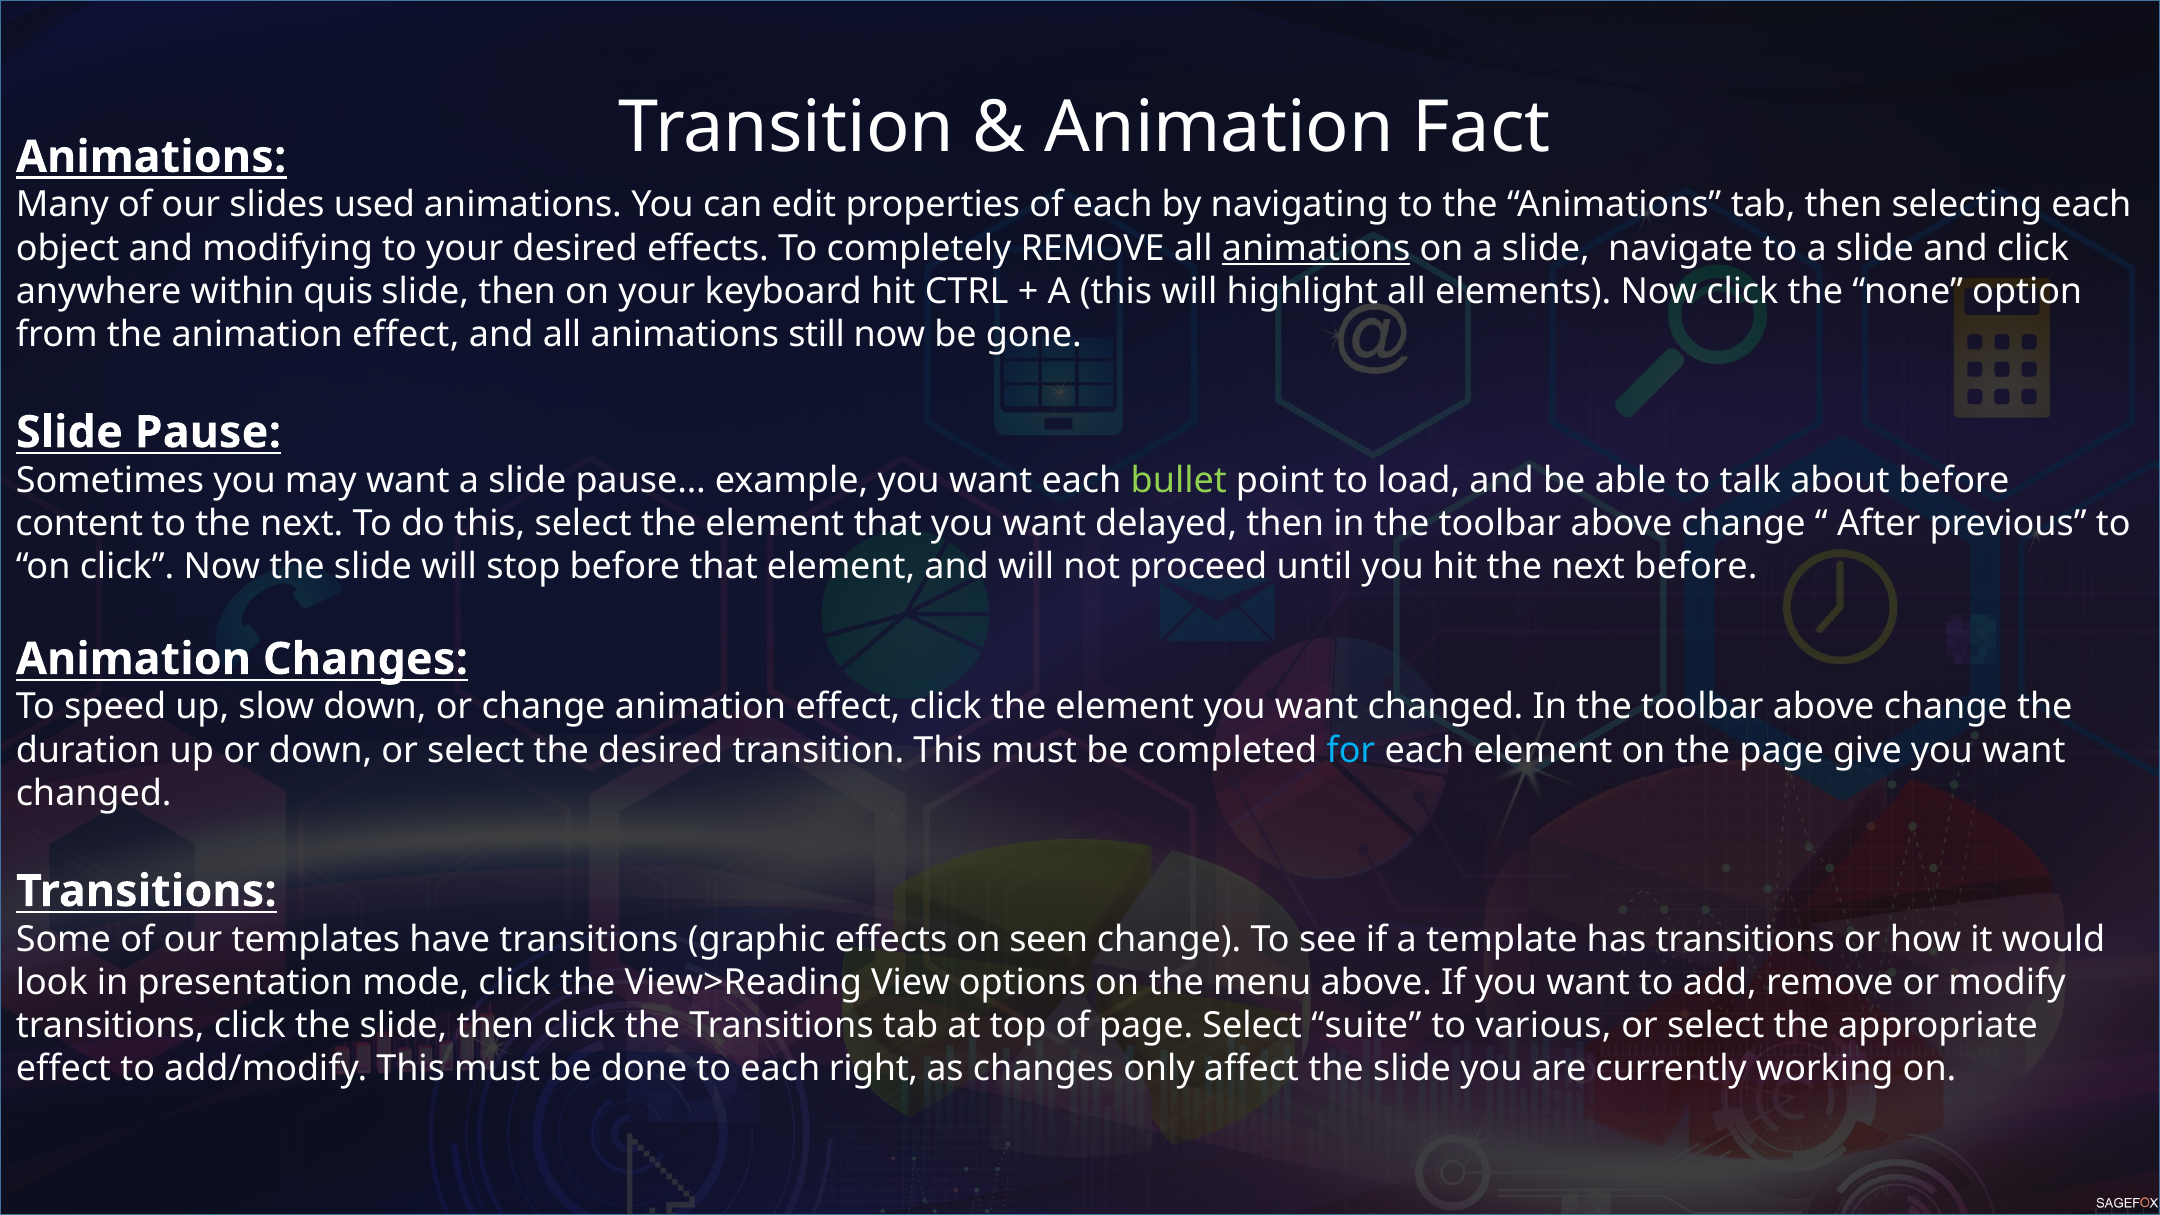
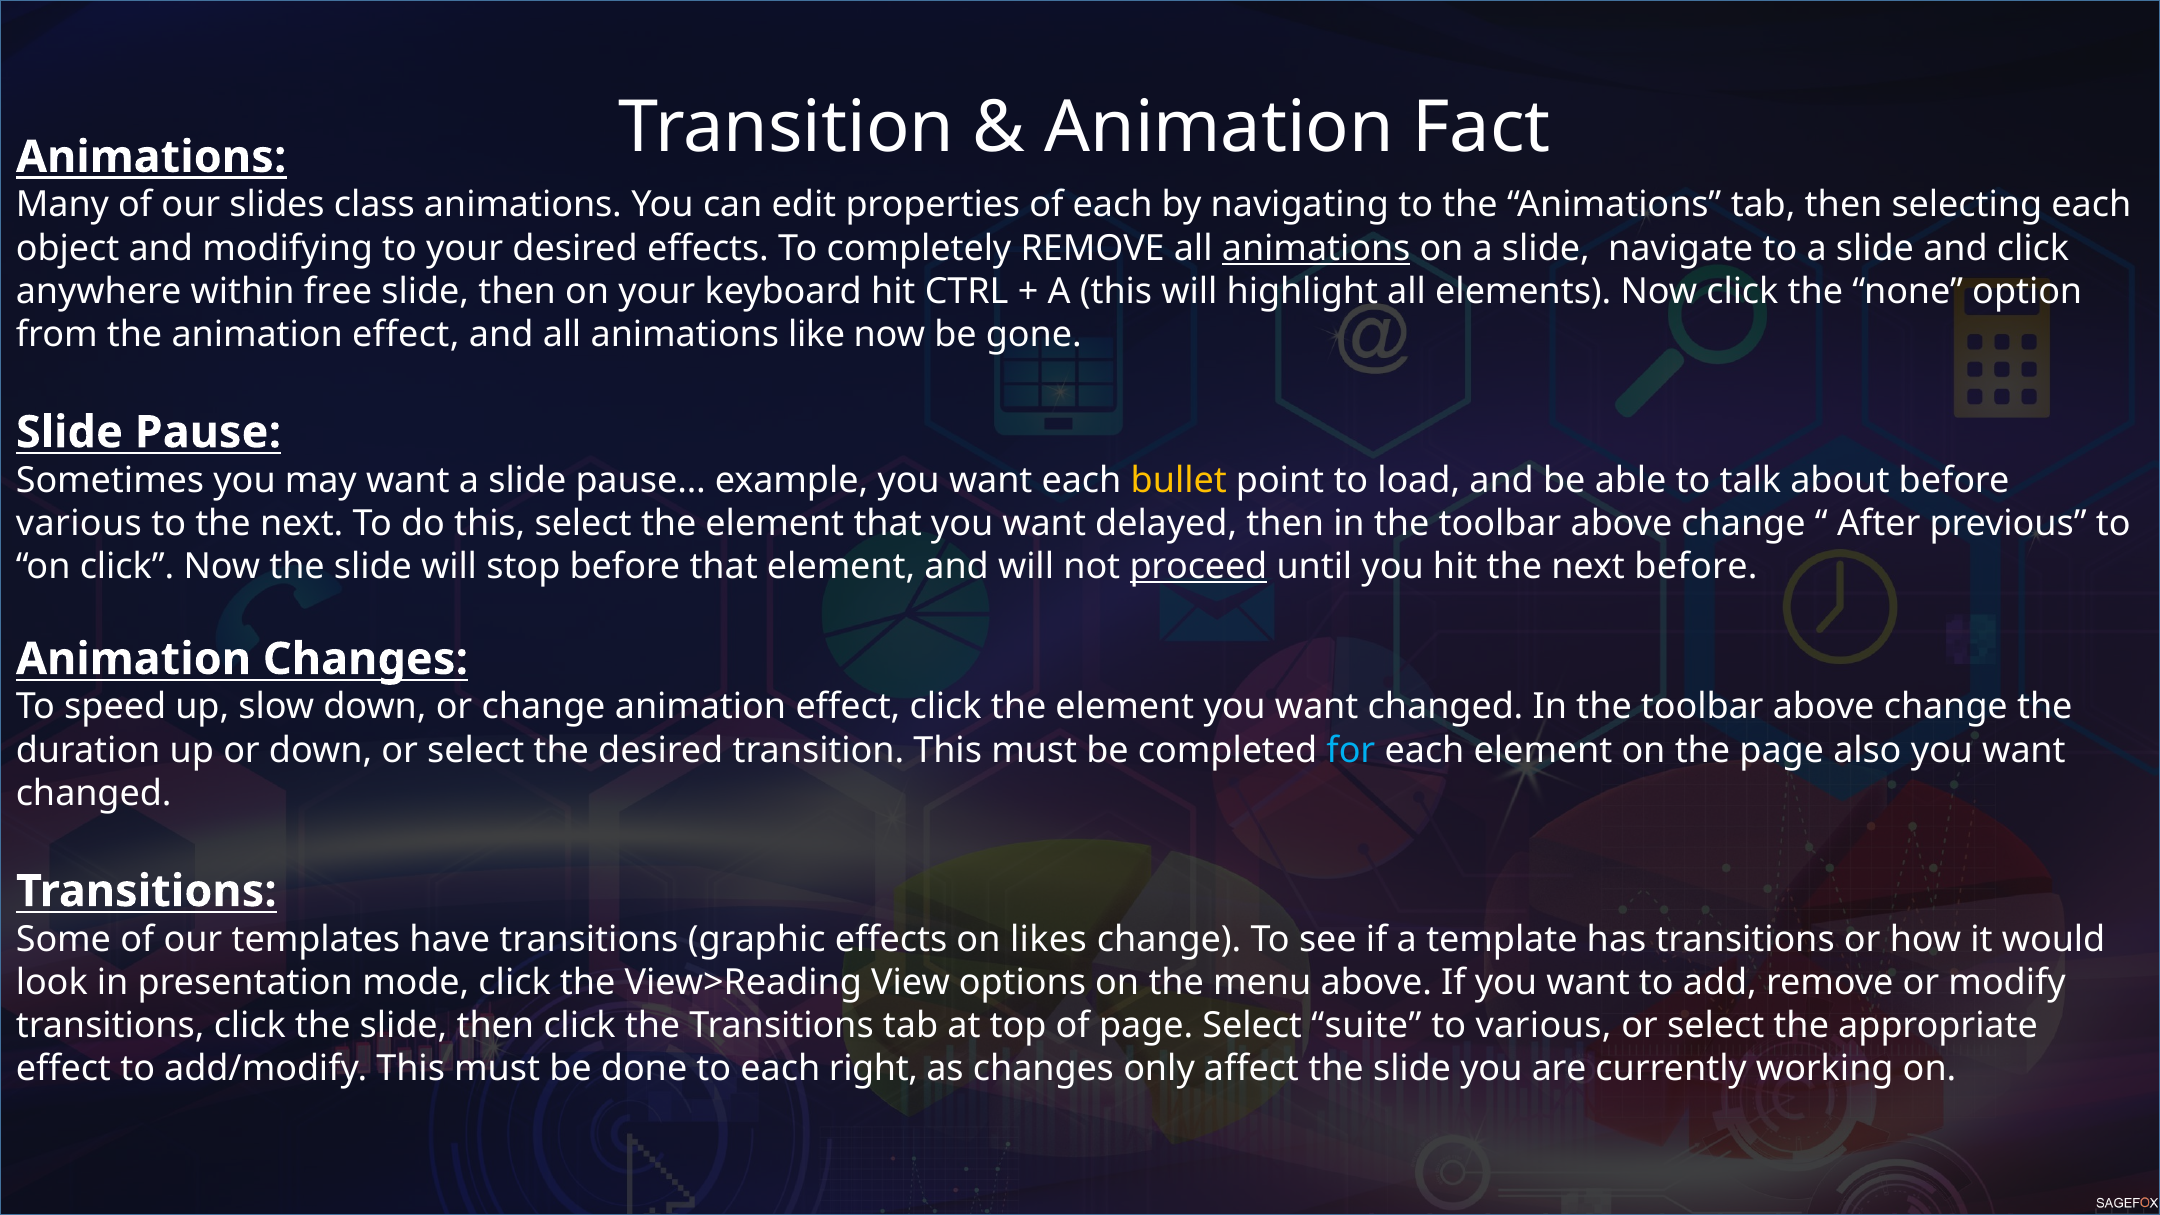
used: used -> class (374, 205)
quis: quis -> free (338, 291)
still: still -> like (817, 335)
bullet colour: light green -> yellow (1179, 480)
content: content -> various (79, 524)
proceed underline: none -> present (1198, 567)
give: give -> also (1867, 750)
seen: seen -> likes (1048, 939)
